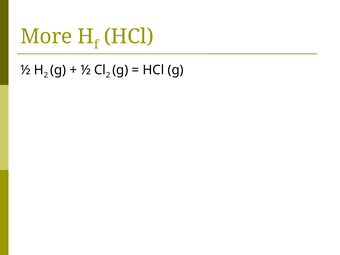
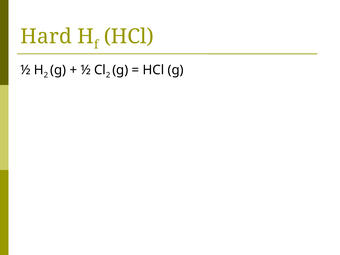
More: More -> Hard (46, 37)
